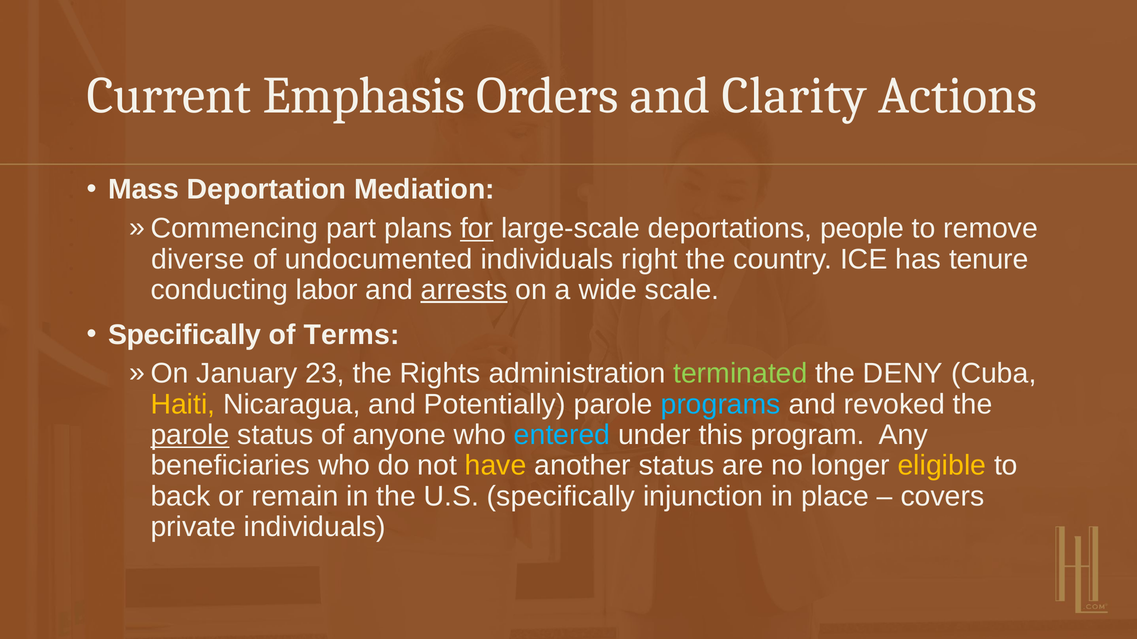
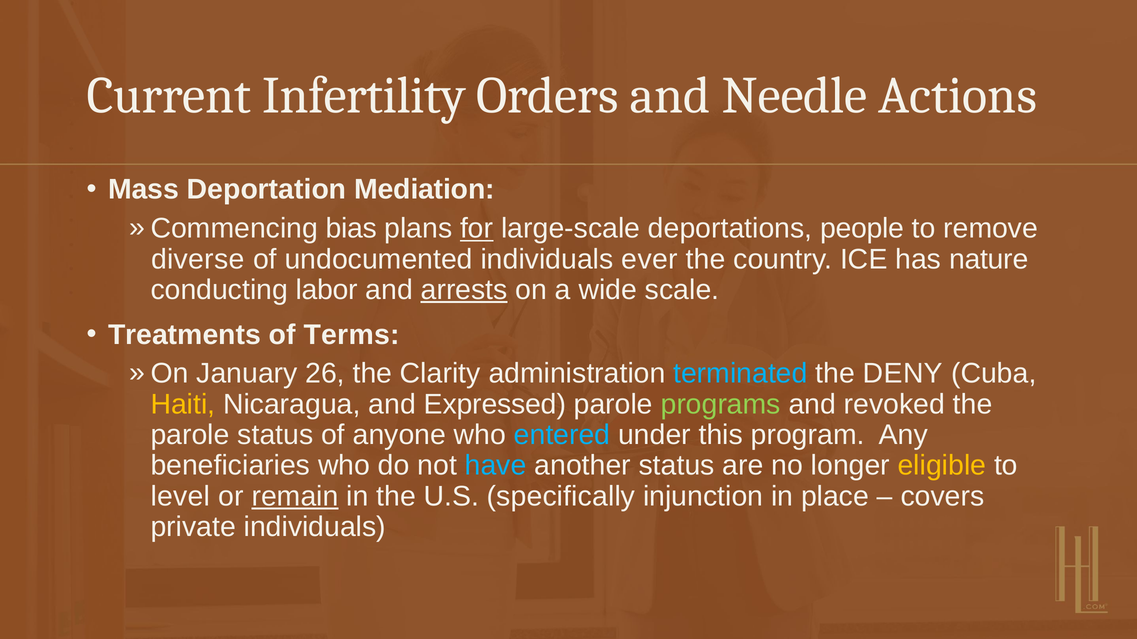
Emphasis: Emphasis -> Infertility (364, 96)
Clarity: Clarity -> Needle (795, 96)
part: part -> bias (351, 229)
right: right -> ever (650, 259)
tenure: tenure -> nature (989, 259)
Specifically: Specifically -> Treatments (185, 335)
23: 23 -> 26 (325, 374)
Rights: Rights -> Clarity (440, 374)
terminated colour: light green -> light blue (740, 374)
Potentially: Potentially -> Expressed (495, 405)
programs colour: light blue -> light green (721, 405)
parole underline: present -> none (190, 435)
have colour: yellow -> light blue (496, 466)
back: back -> level (180, 497)
remain underline: none -> present (295, 497)
